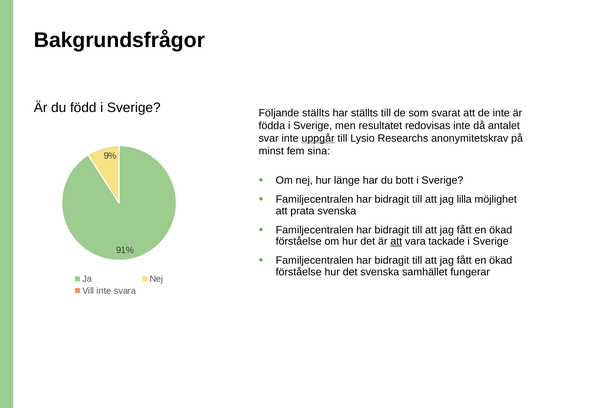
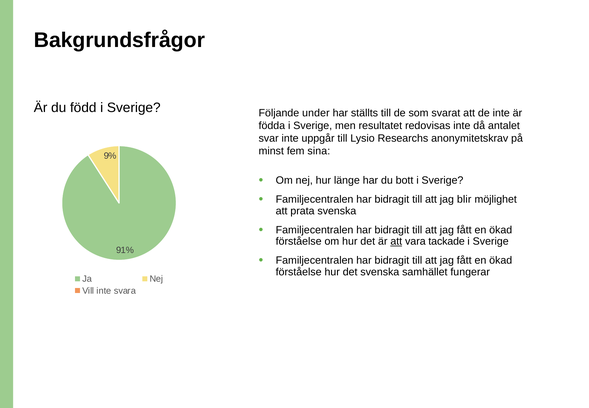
Följande ställts: ställts -> under (316, 113)
uppgår underline: present -> none (318, 138)
lilla: lilla -> blir (464, 199)
